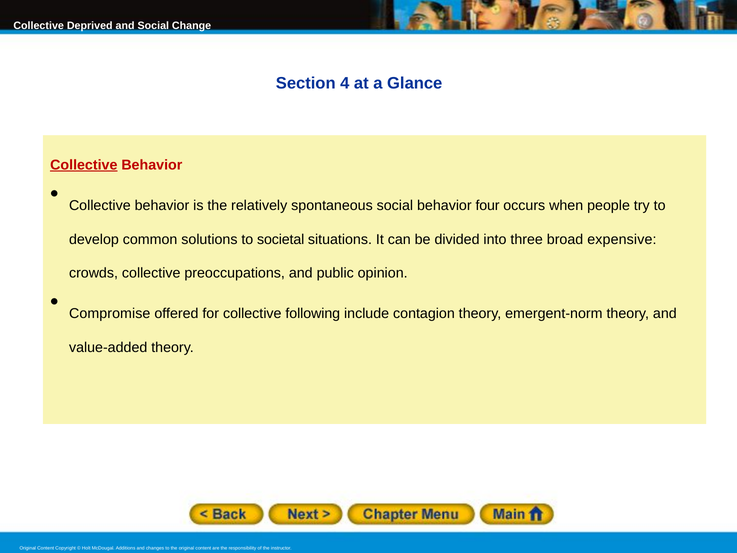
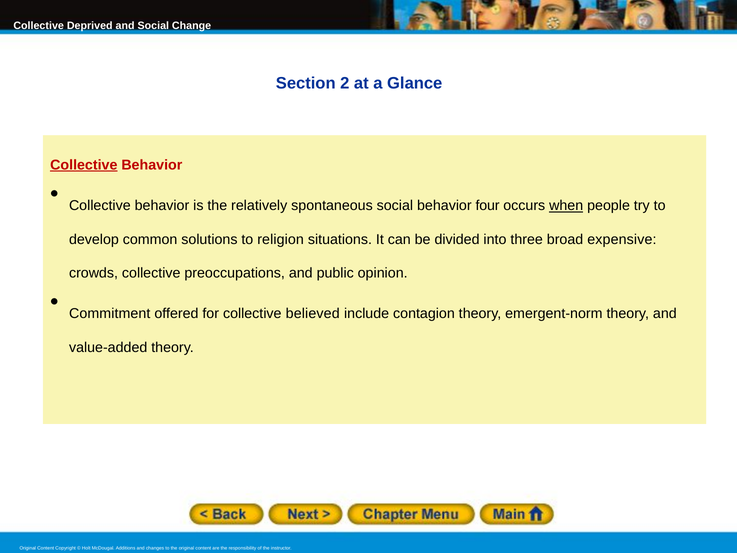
4: 4 -> 2 (345, 83)
when underline: none -> present (566, 206)
societal: societal -> religion (281, 239)
Compromise: Compromise -> Commitment (110, 314)
following: following -> believed (313, 314)
